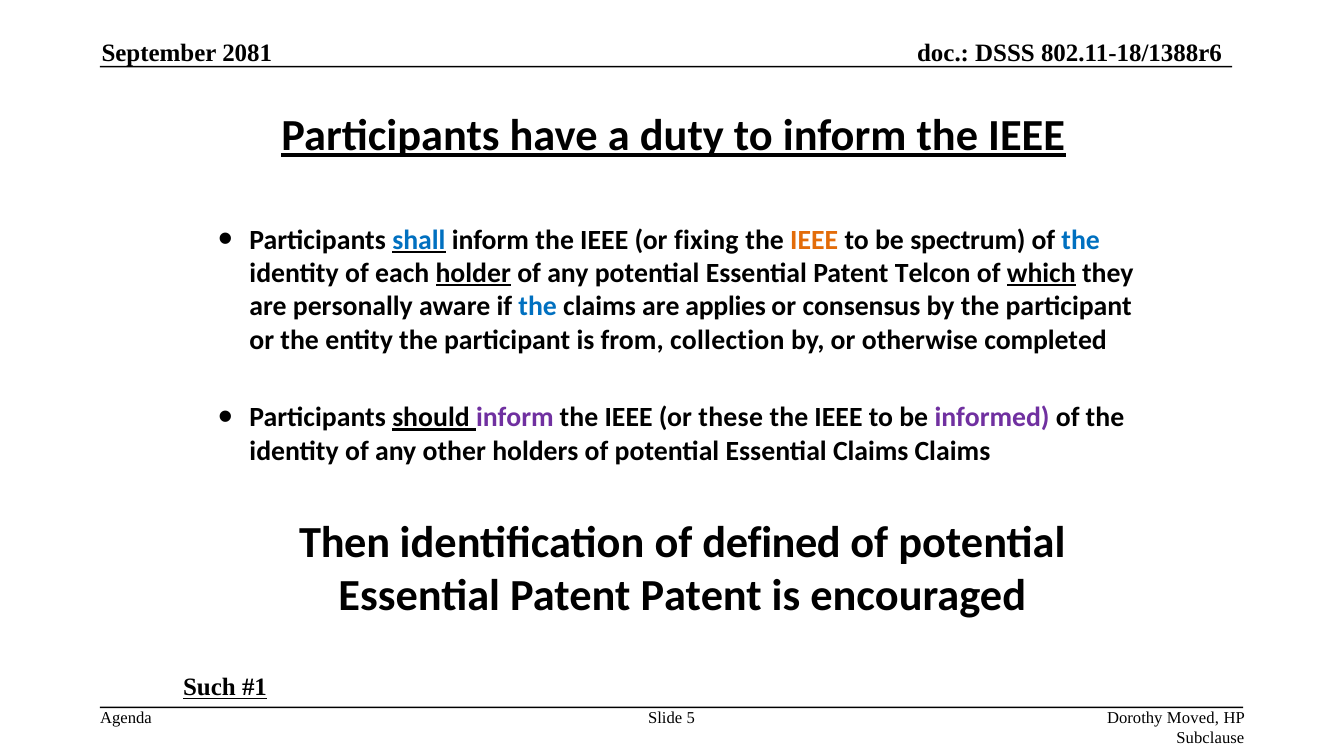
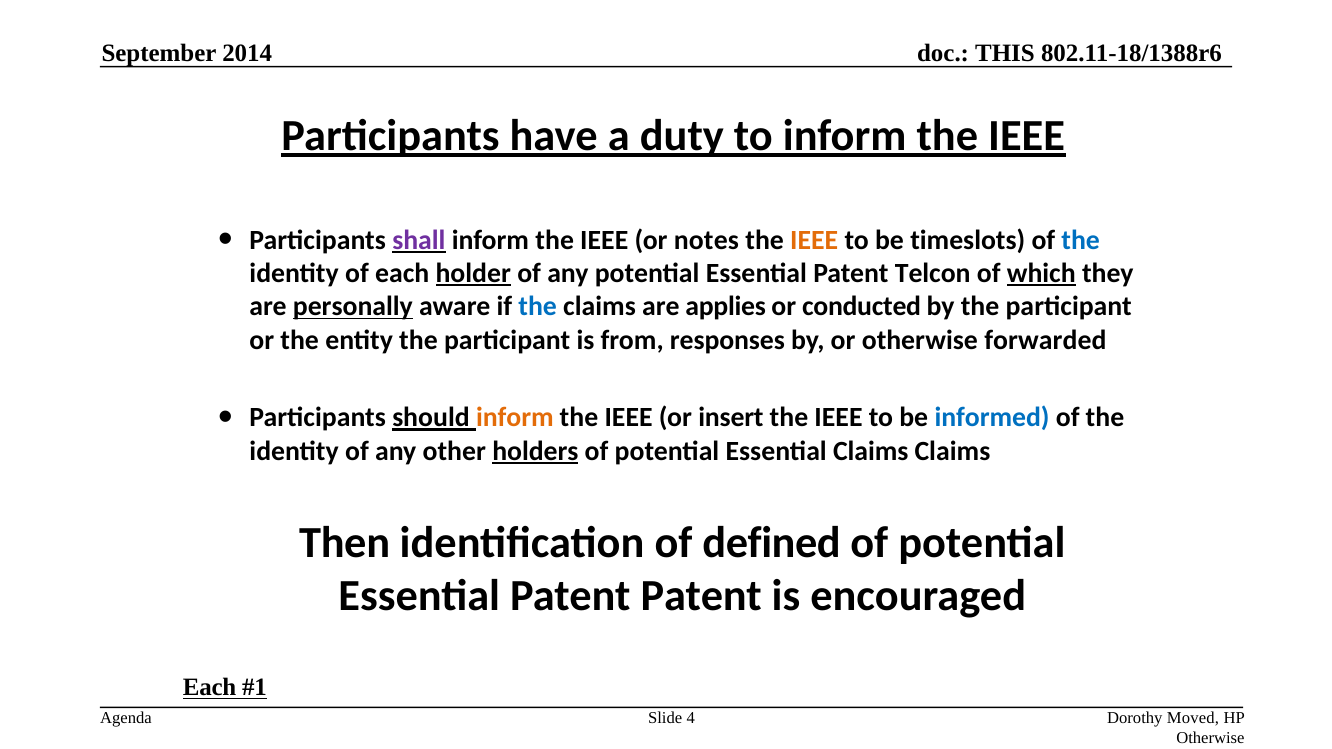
2081: 2081 -> 2014 (247, 53)
DSSS: DSSS -> THIS (1005, 53)
shall colour: blue -> purple (419, 240)
fixing: fixing -> notes (706, 240)
spectrum: spectrum -> timeslots (968, 240)
personally underline: none -> present (353, 307)
consensus: consensus -> conducted (862, 307)
collection: collection -> responses (727, 340)
completed: completed -> forwarded (1045, 340)
inform colour: purple -> orange (515, 418)
these: these -> insert (731, 418)
informed colour: purple -> blue (992, 418)
holders underline: none -> present (535, 451)
Such: Such -> Each (210, 688)
5: 5 -> 4 (691, 719)
Subclause: Subclause -> Otherwise (1210, 739)
